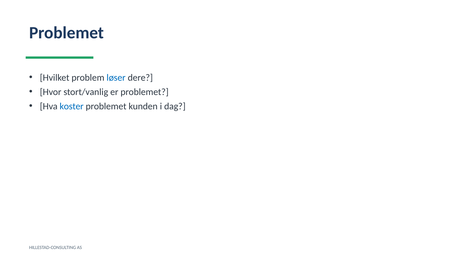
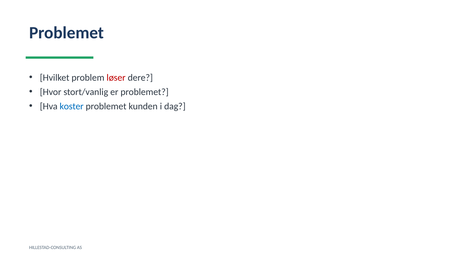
løser colour: blue -> red (116, 78)
